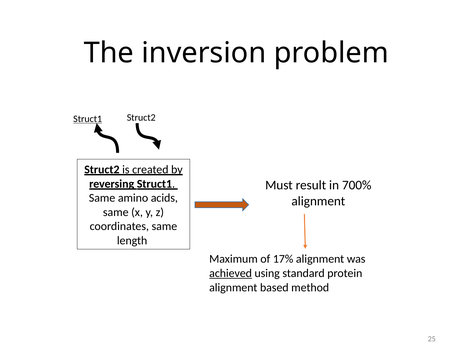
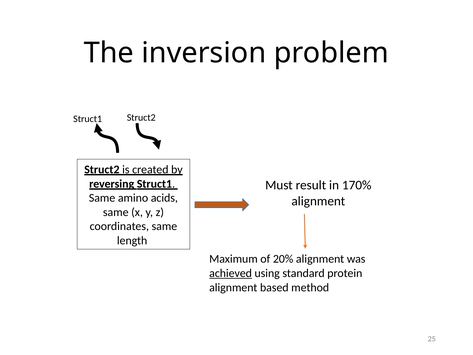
Struct1 underline: present -> none (88, 119)
700%: 700% -> 170% (357, 185)
17%: 17% -> 20% (283, 259)
